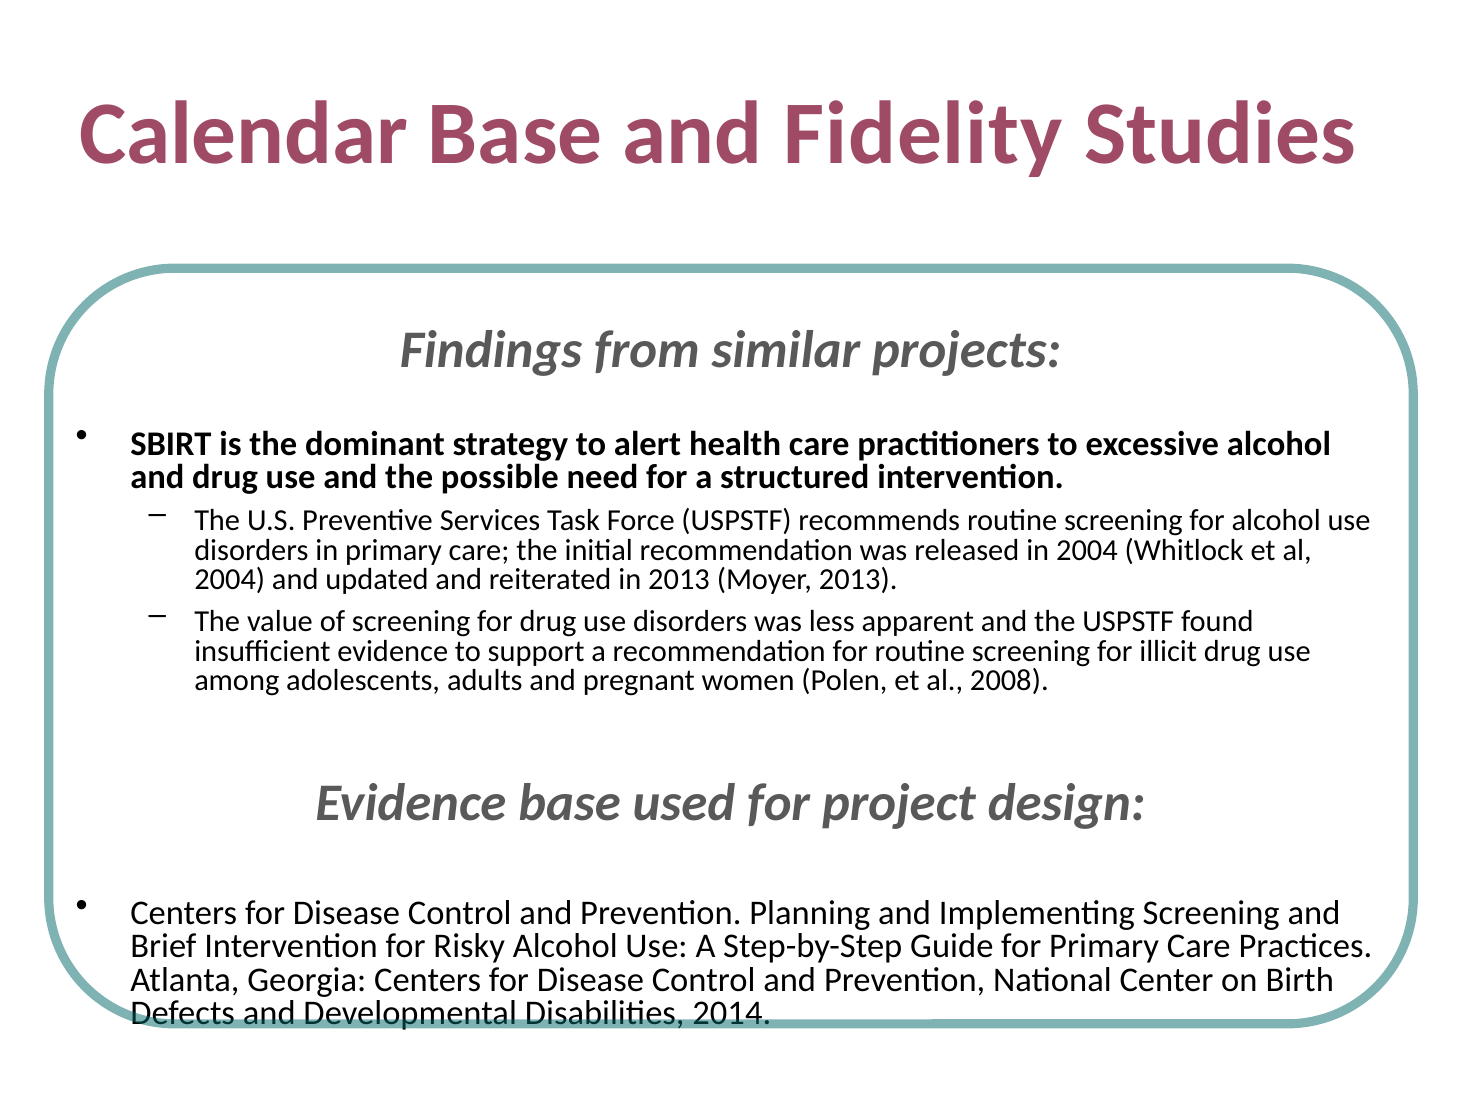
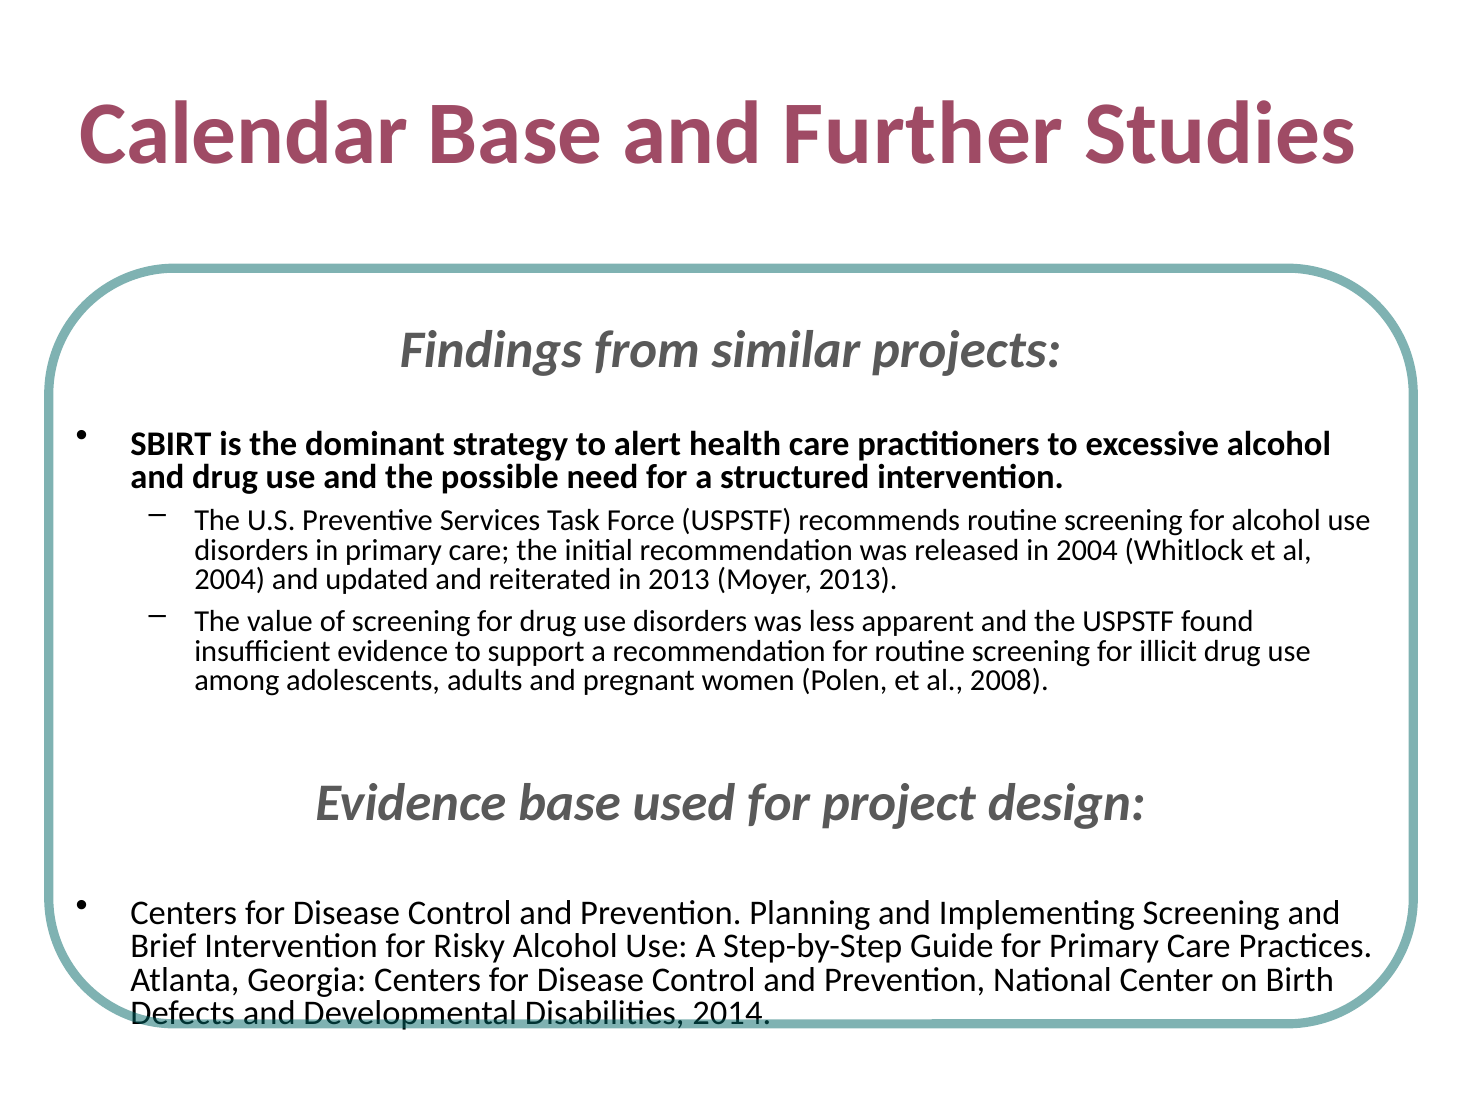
Fidelity: Fidelity -> Further (923, 134)
